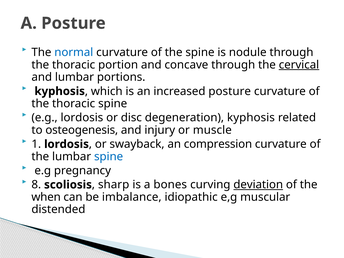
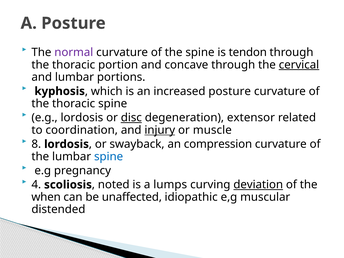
normal colour: blue -> purple (74, 52)
nodule: nodule -> tendon (248, 52)
disc underline: none -> present (131, 118)
degeneration kyphosis: kyphosis -> extensor (251, 118)
osteogenesis: osteogenesis -> coordination (82, 130)
injury underline: none -> present (160, 130)
1: 1 -> 8 (36, 144)
8: 8 -> 4 (36, 185)
sharp: sharp -> noted (114, 185)
bones: bones -> lumps (170, 185)
imbalance: imbalance -> unaffected (132, 197)
